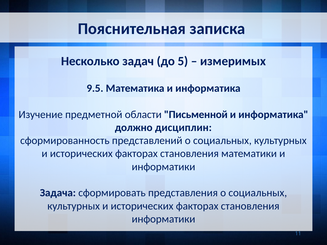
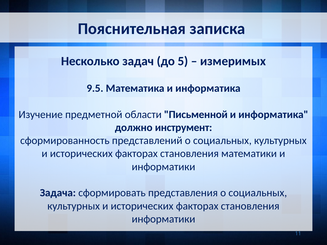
дисциплин: дисциплин -> инструмент (184, 128)
